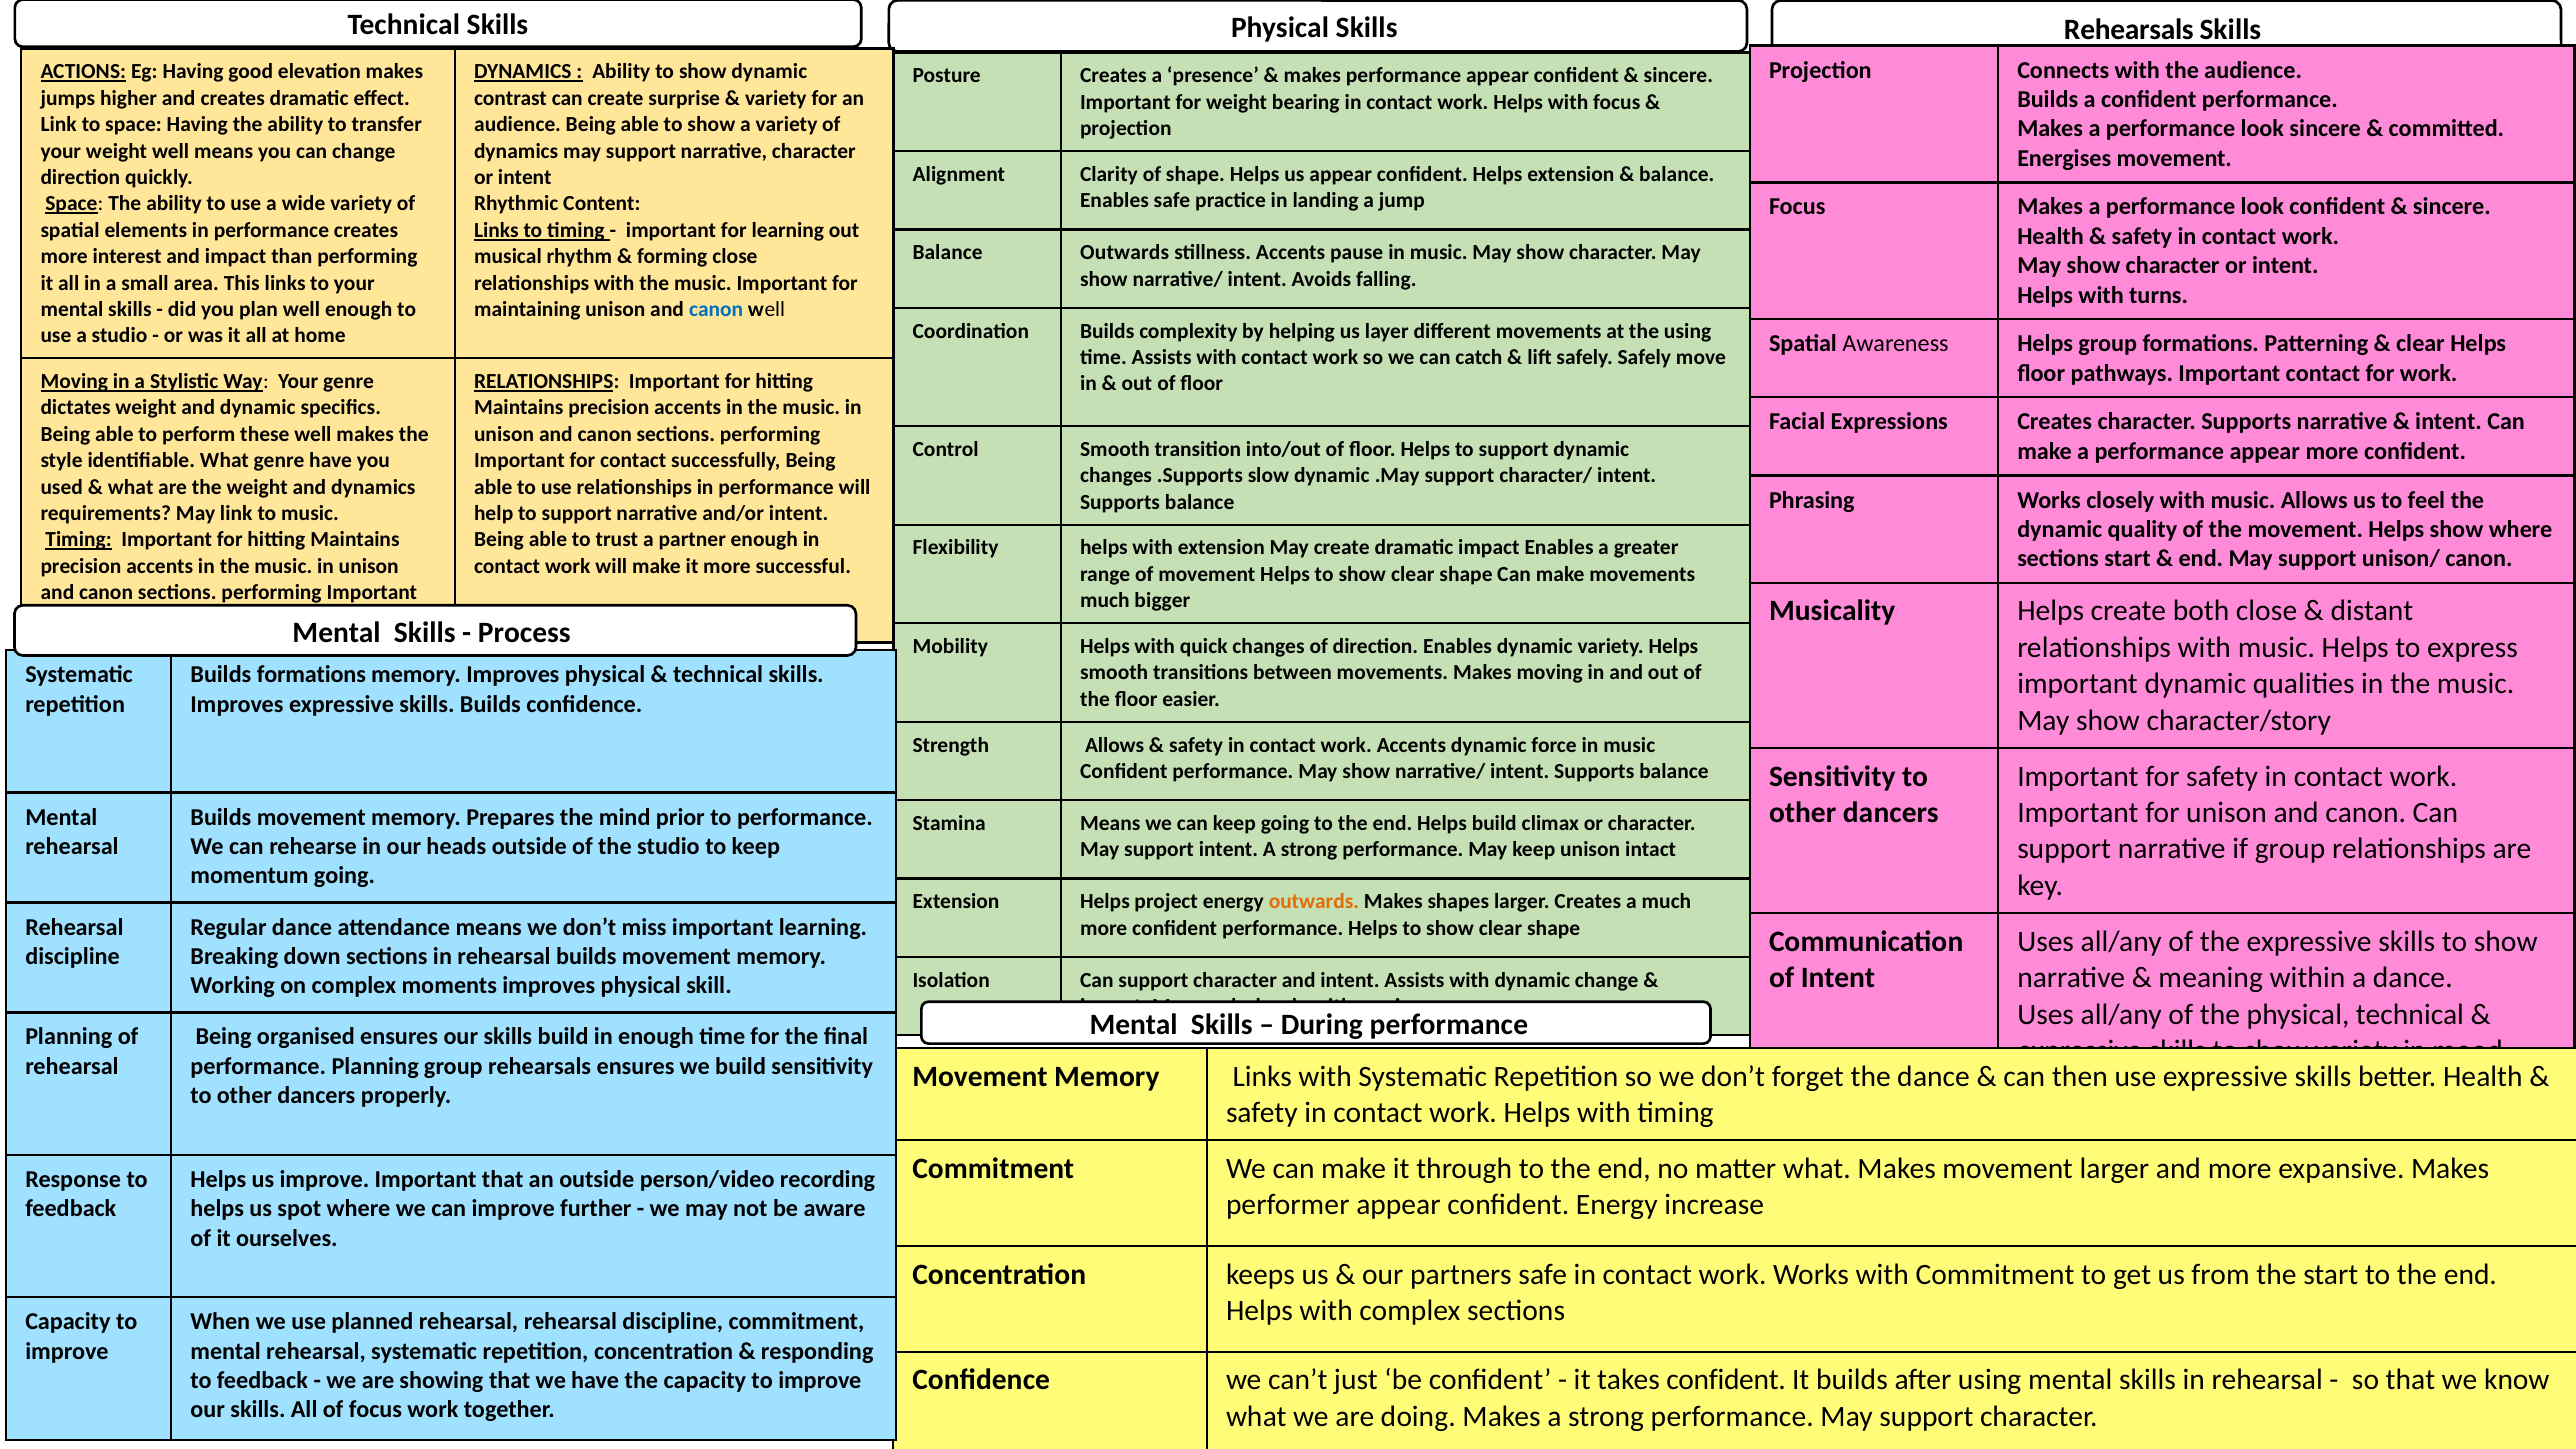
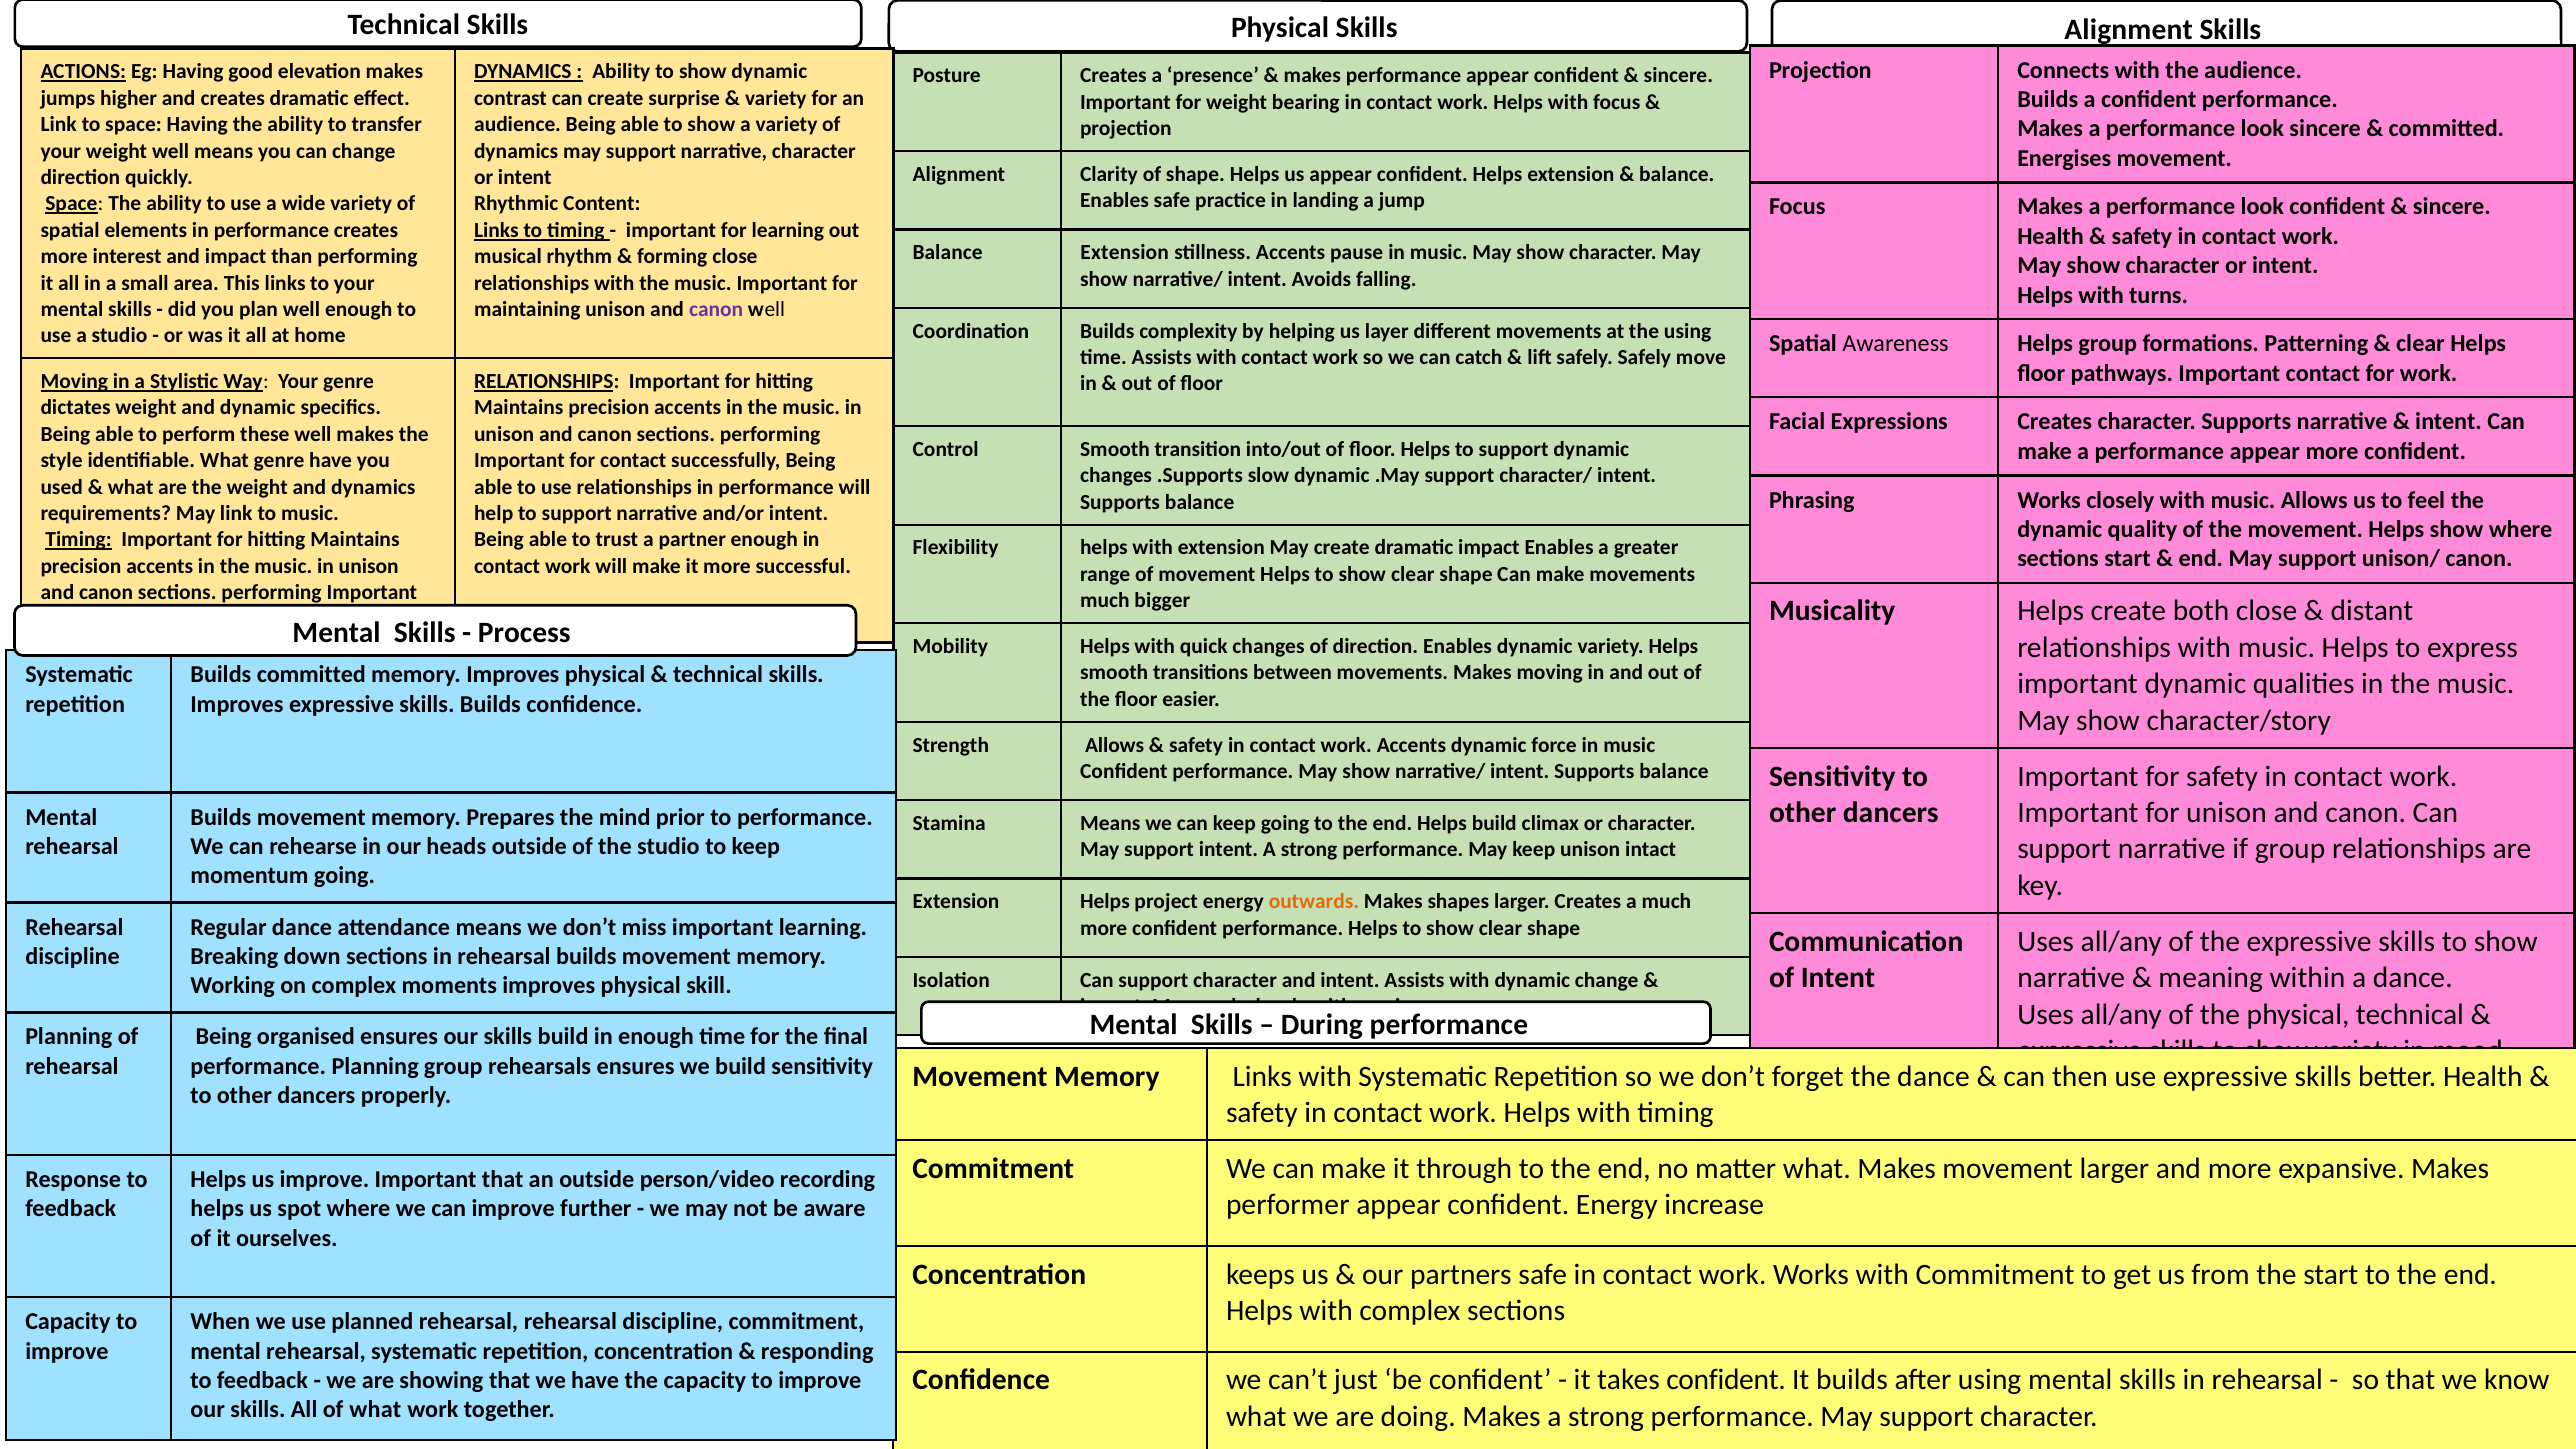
Rehearsals: Rehearsals -> Alignment (2129, 29)
Balance Outwards: Outwards -> Extension (1125, 253)
canon colour: blue -> purple (716, 309)
Builds formations: formations -> committed (311, 675)
of focus: focus -> what (375, 1410)
